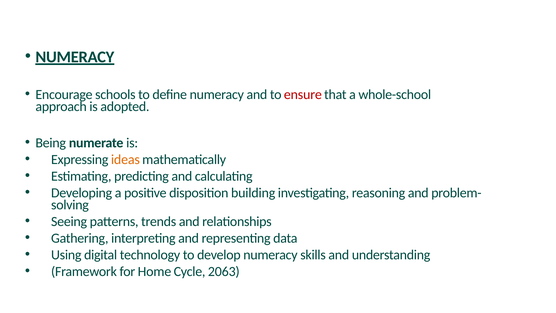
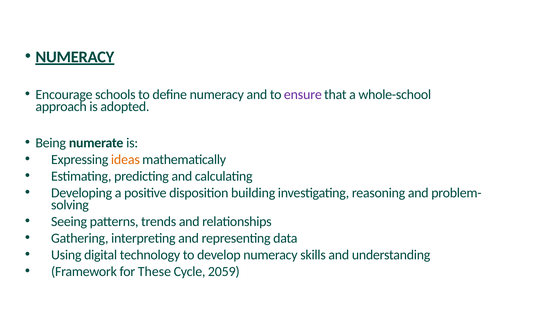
ensure colour: red -> purple (303, 95)
Home: Home -> These (154, 271)
2063: 2063 -> 2059 (224, 271)
